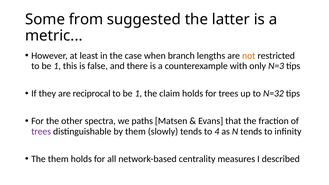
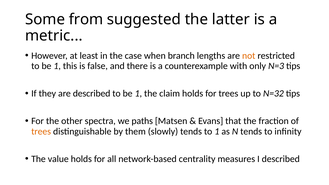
are reciprocal: reciprocal -> described (92, 93)
trees colour: purple -> orange (41, 131)
to 4: 4 -> 1 (217, 131)
The them: them -> value (58, 159)
